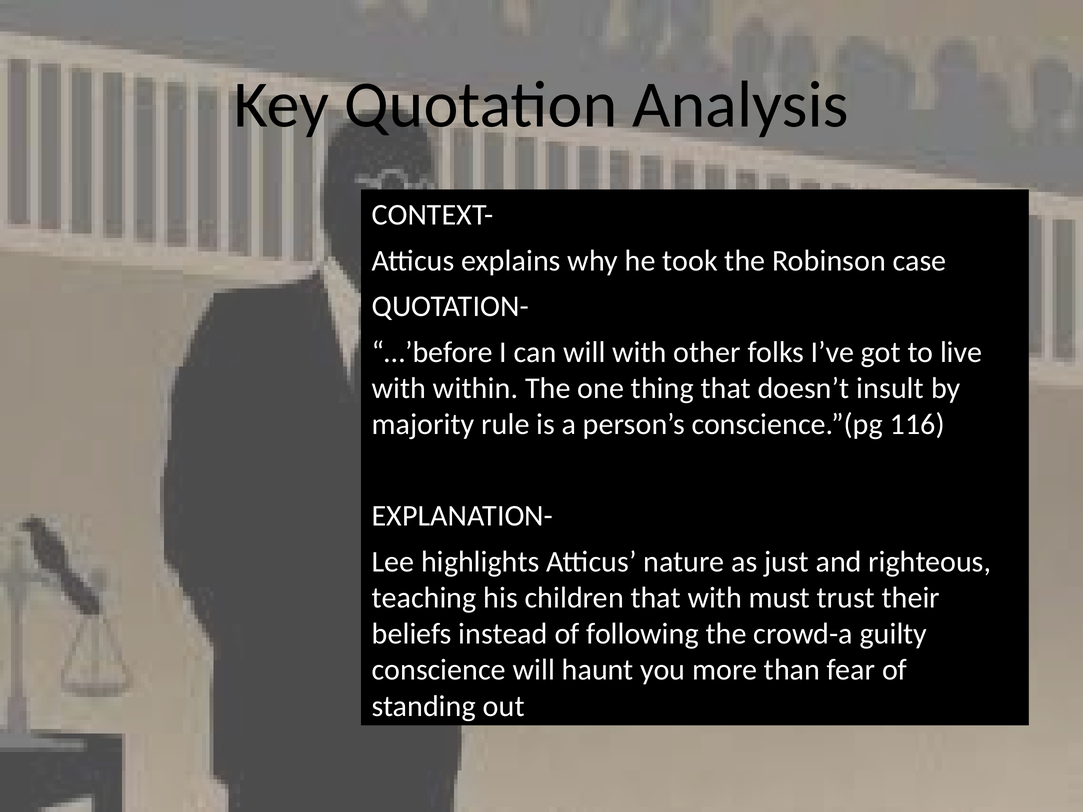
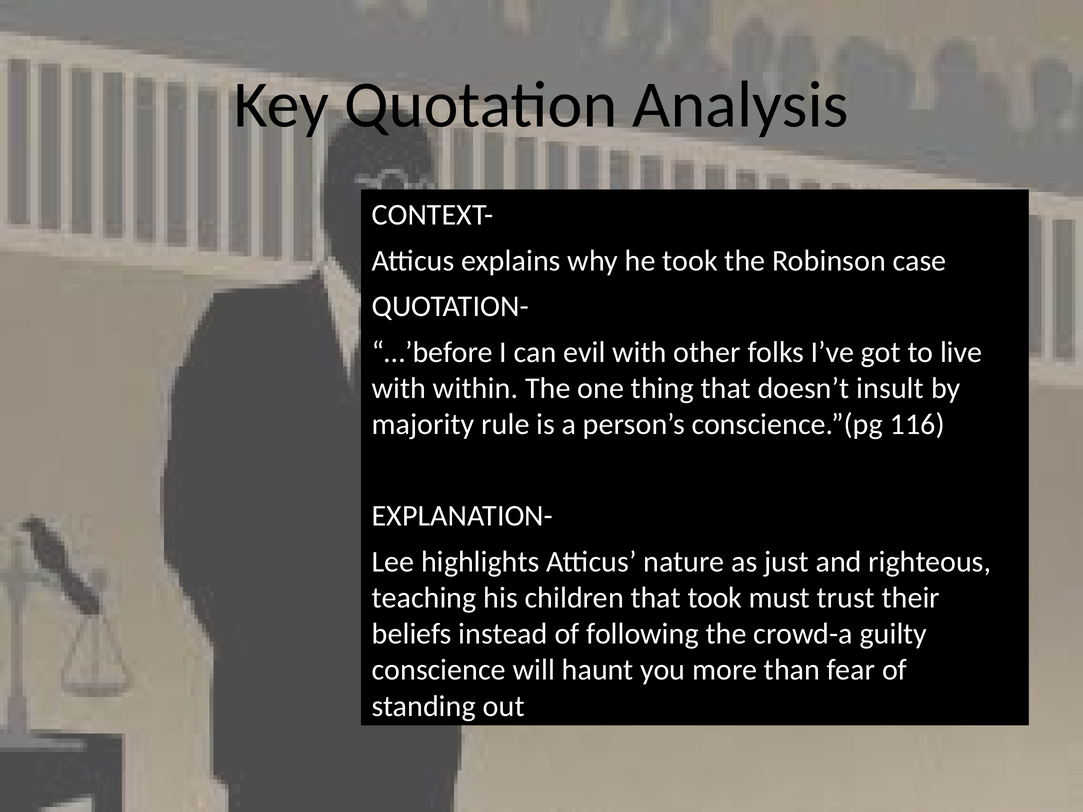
can will: will -> evil (584, 352)
that with: with -> took (715, 598)
